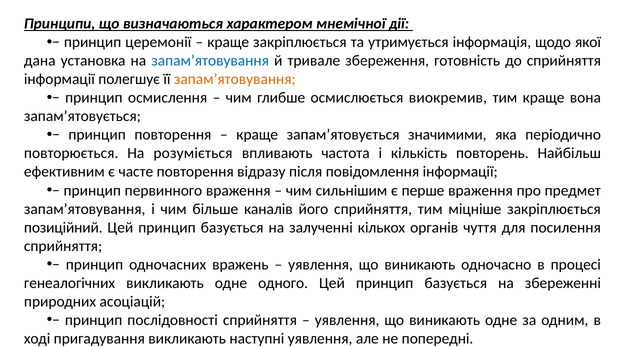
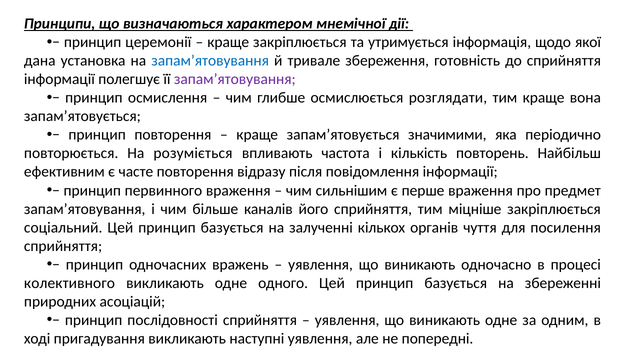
запам’ятовування colour: orange -> purple (235, 79)
виокремив: виокремив -> розглядати (448, 98)
позиційний: позиційний -> соціальний (63, 227)
генеалогічних: генеалогічних -> колективного (69, 283)
